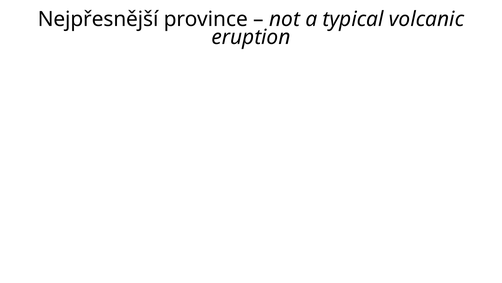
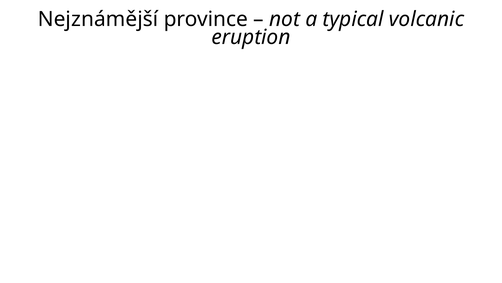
Nejpřesnější: Nejpřesnější -> Nejznámější (98, 19)
